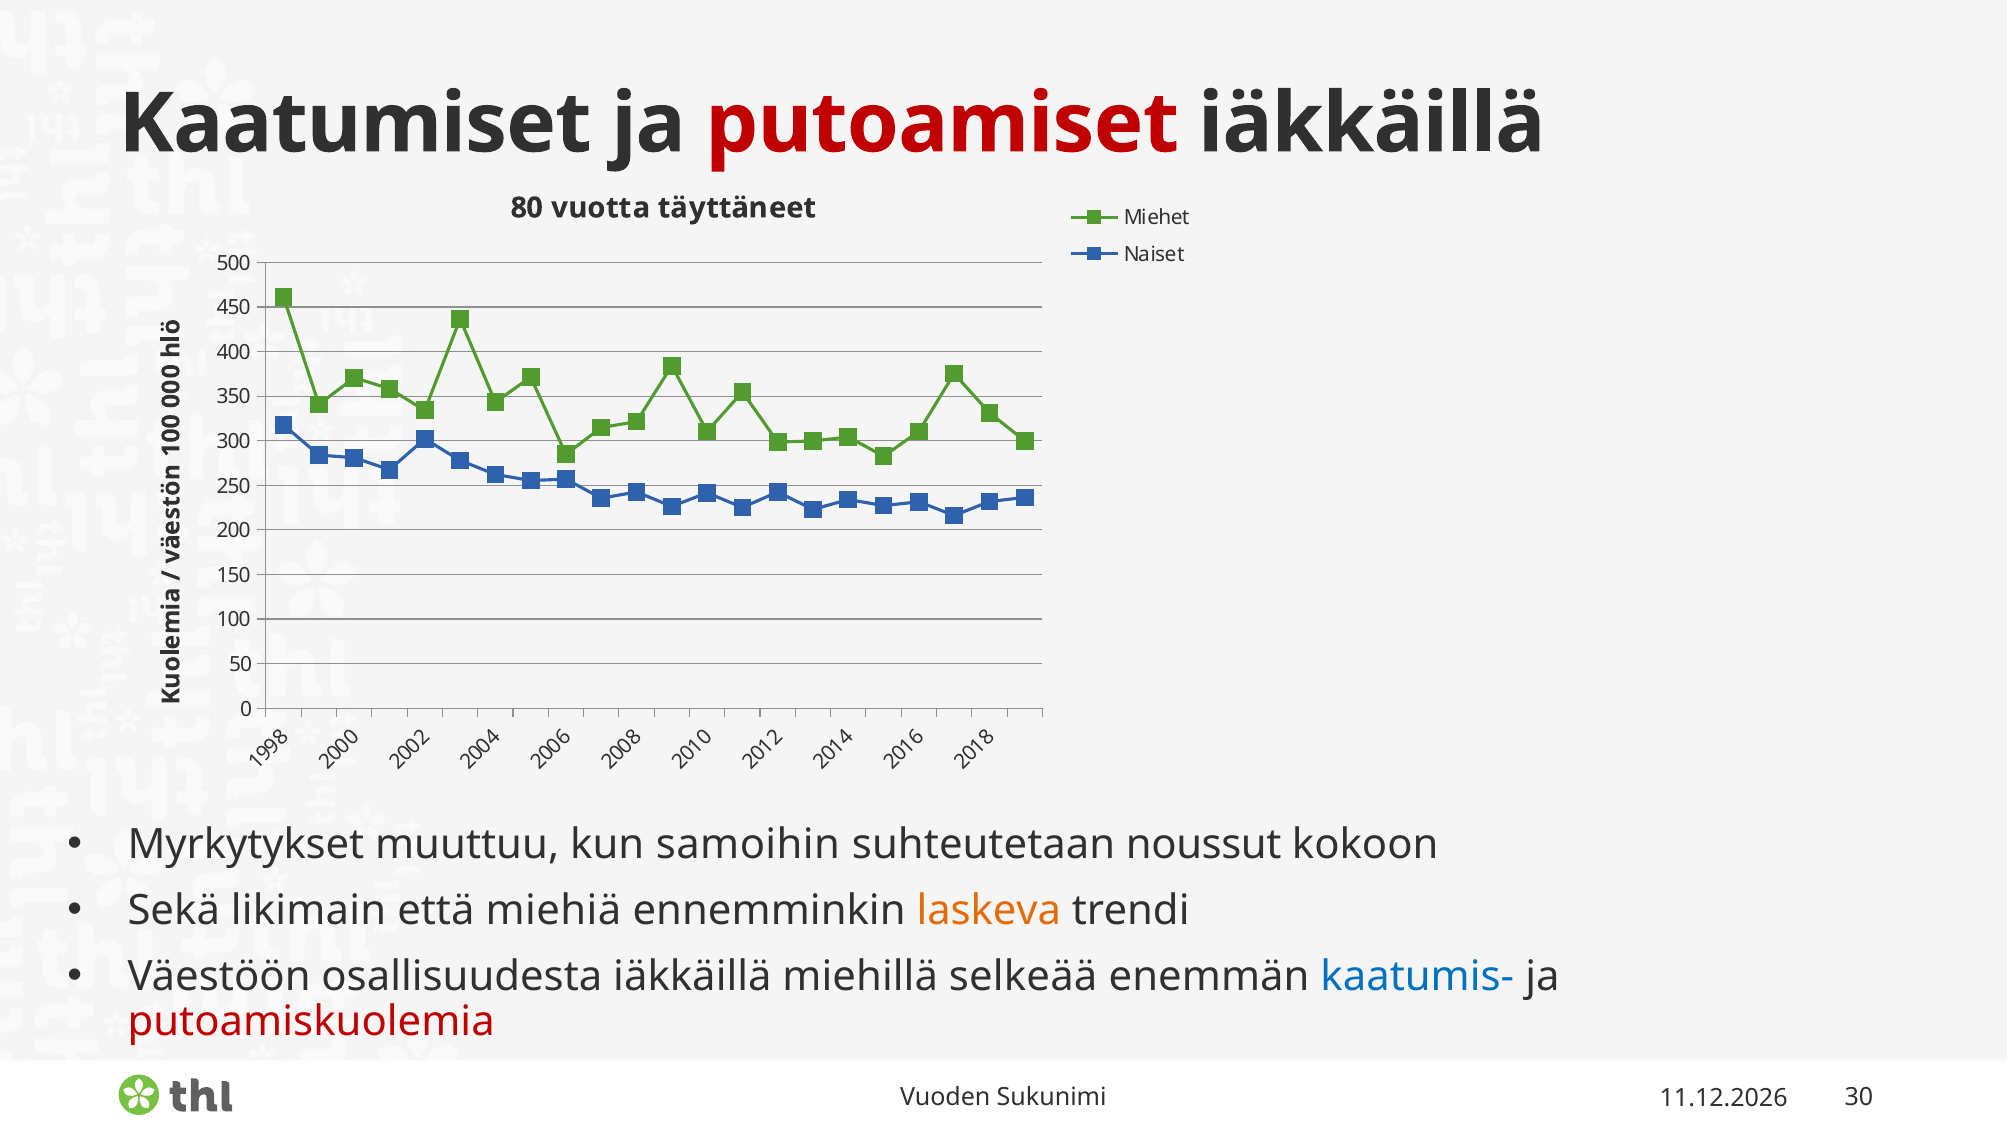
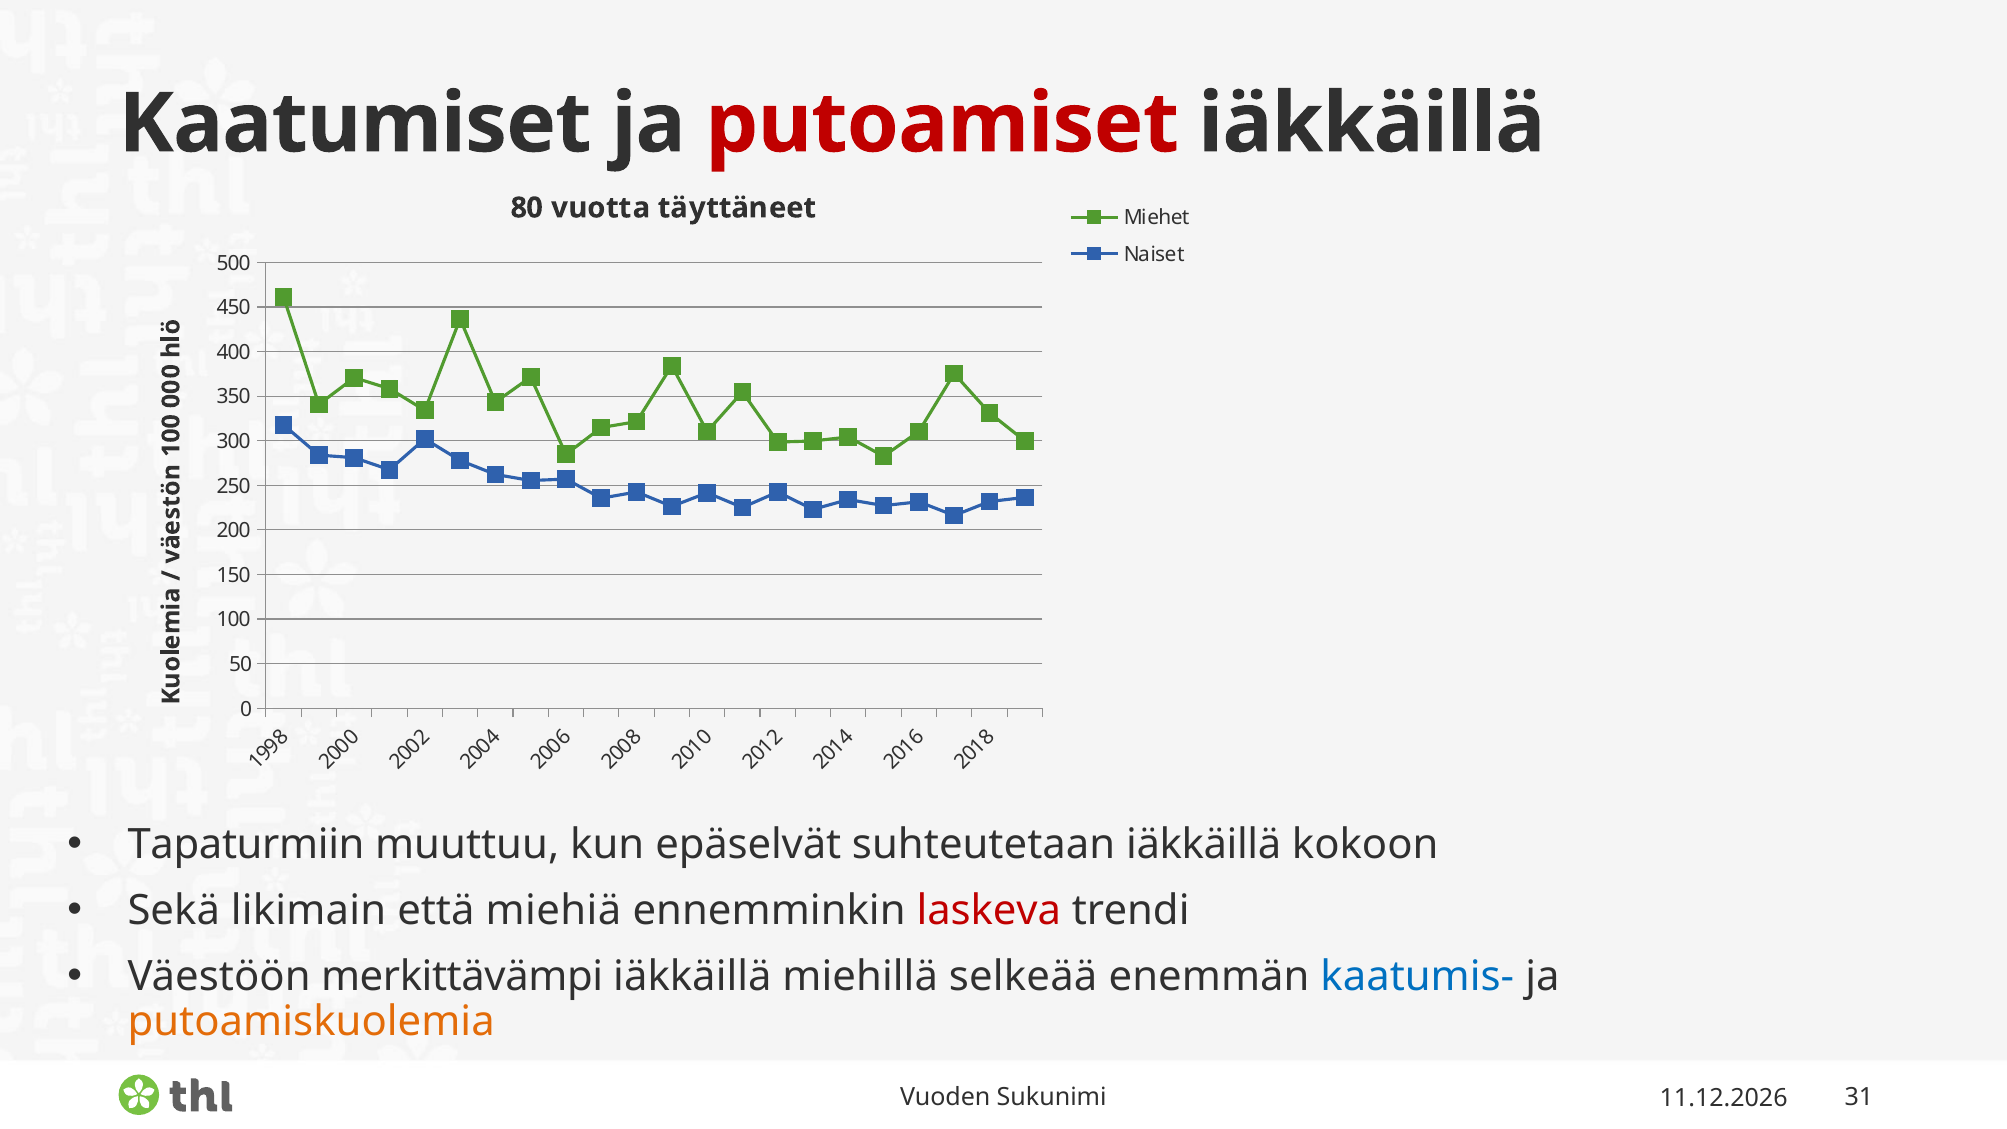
Myrkytykset: Myrkytykset -> Tapaturmiin (246, 844)
samoihin: samoihin -> epäselvät (748, 844)
suhteutetaan noussut: noussut -> iäkkäillä (1204, 844)
laskeva colour: orange -> red (989, 911)
osallisuudesta: osallisuudesta -> merkittävämpi (462, 977)
putoamiskuolemia colour: red -> orange (311, 1022)
30: 30 -> 31 (1859, 1097)
